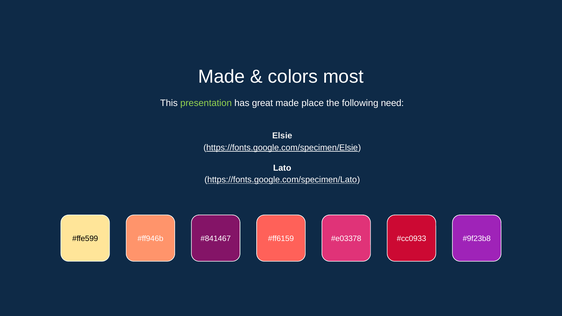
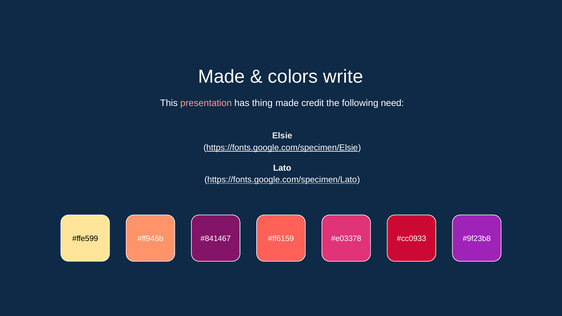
most: most -> write (343, 77)
presentation colour: light green -> pink (206, 103)
great: great -> thing (262, 103)
place: place -> credit (313, 103)
